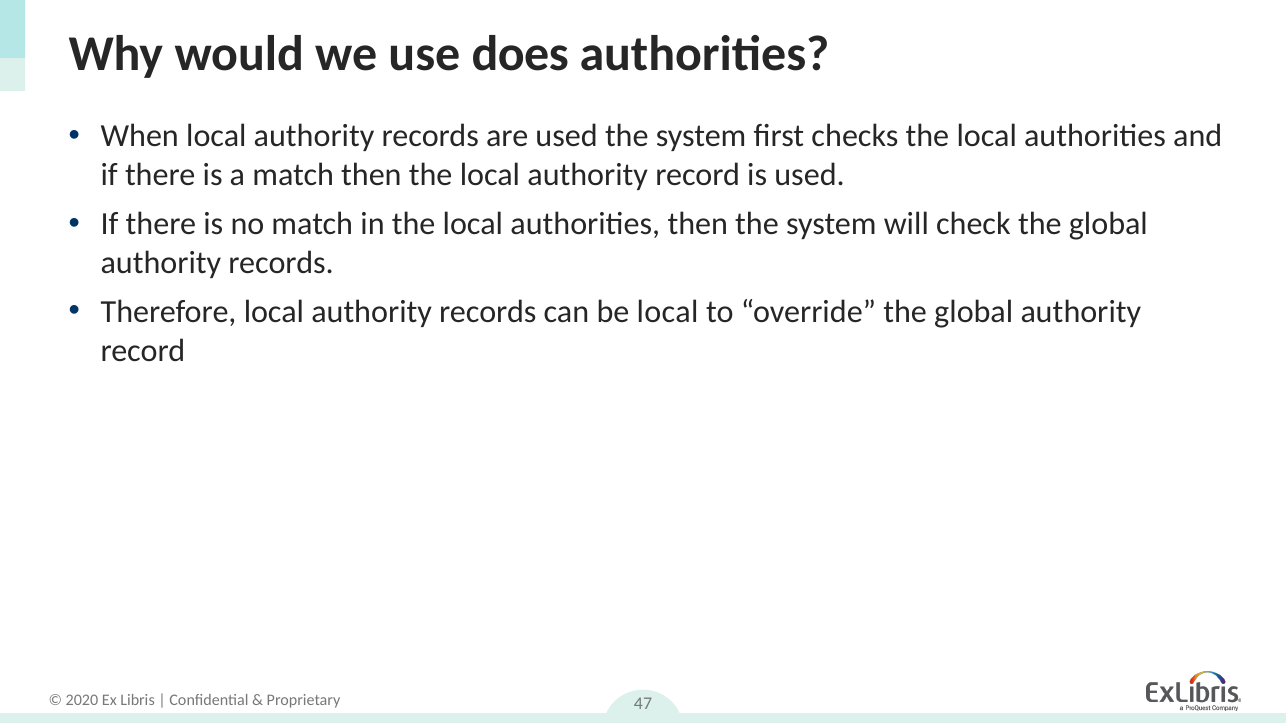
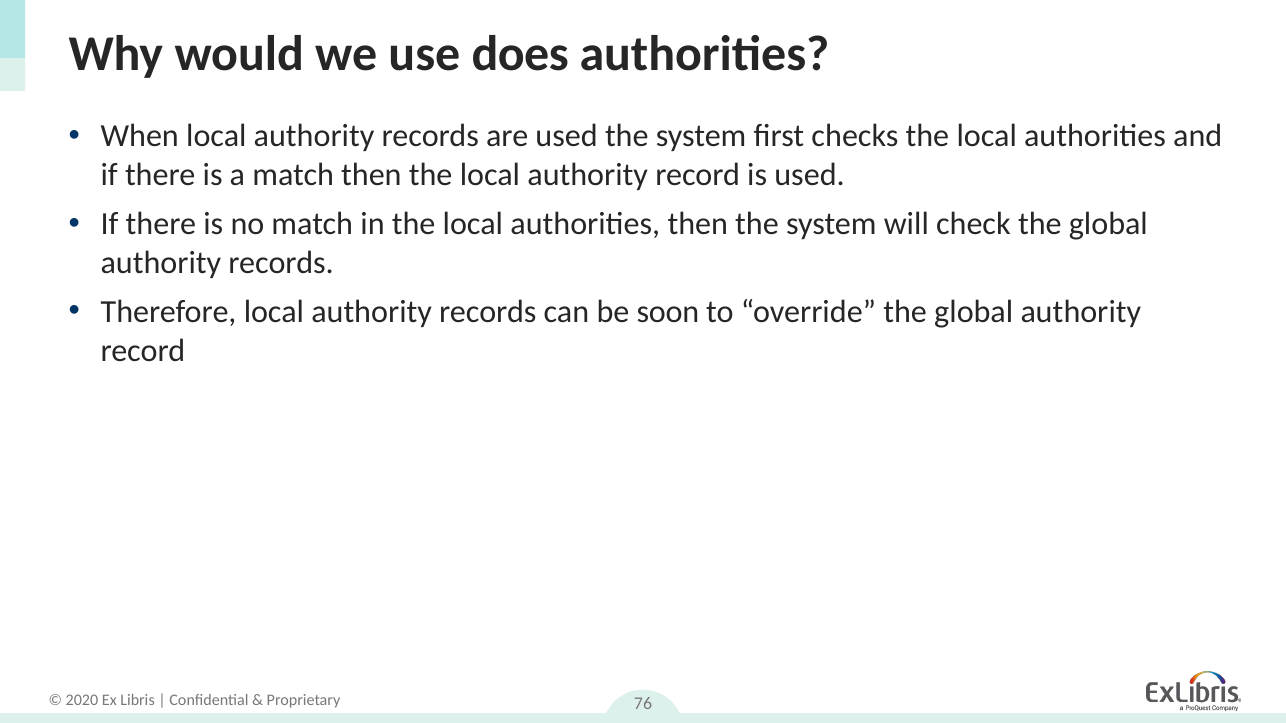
be local: local -> soon (668, 312)
47: 47 -> 76 (643, 704)
